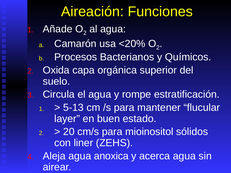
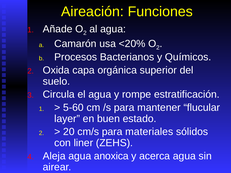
5-13: 5-13 -> 5-60 (73, 108)
mioinositol: mioinositol -> materiales (149, 132)
